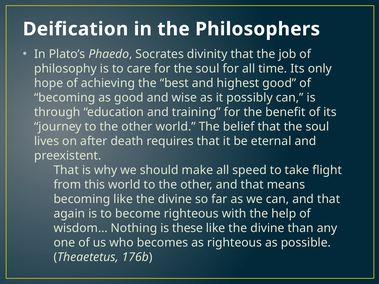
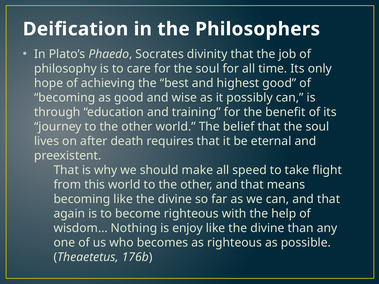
these: these -> enjoy (188, 228)
